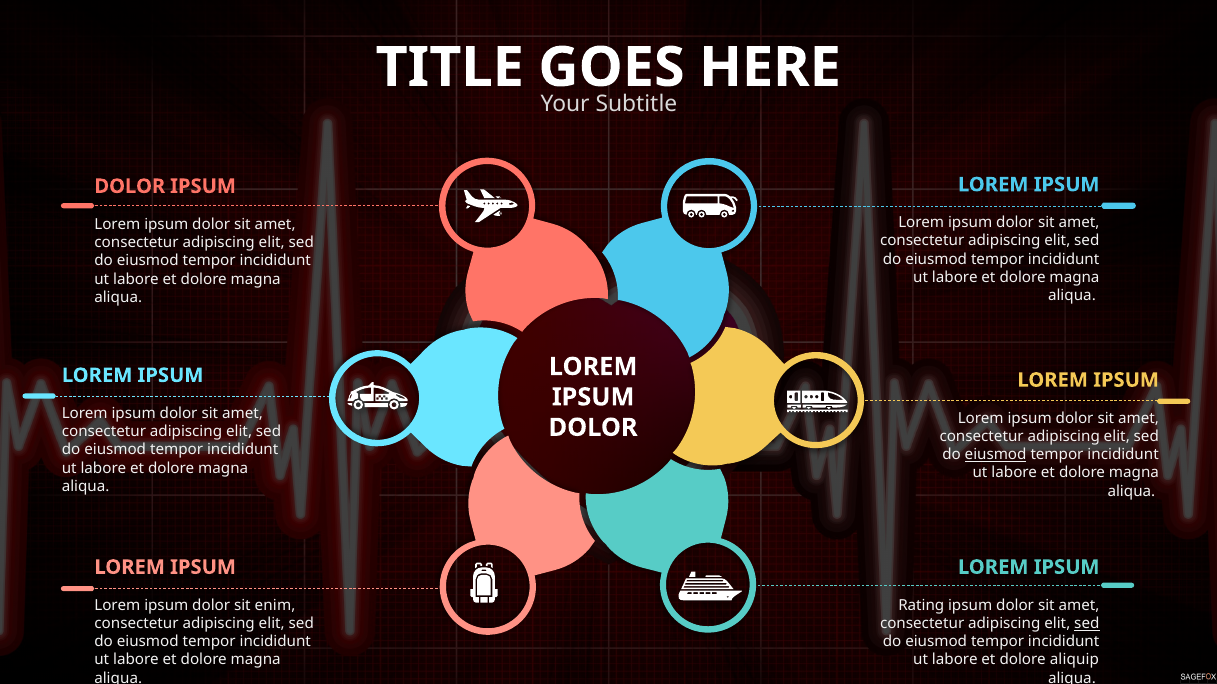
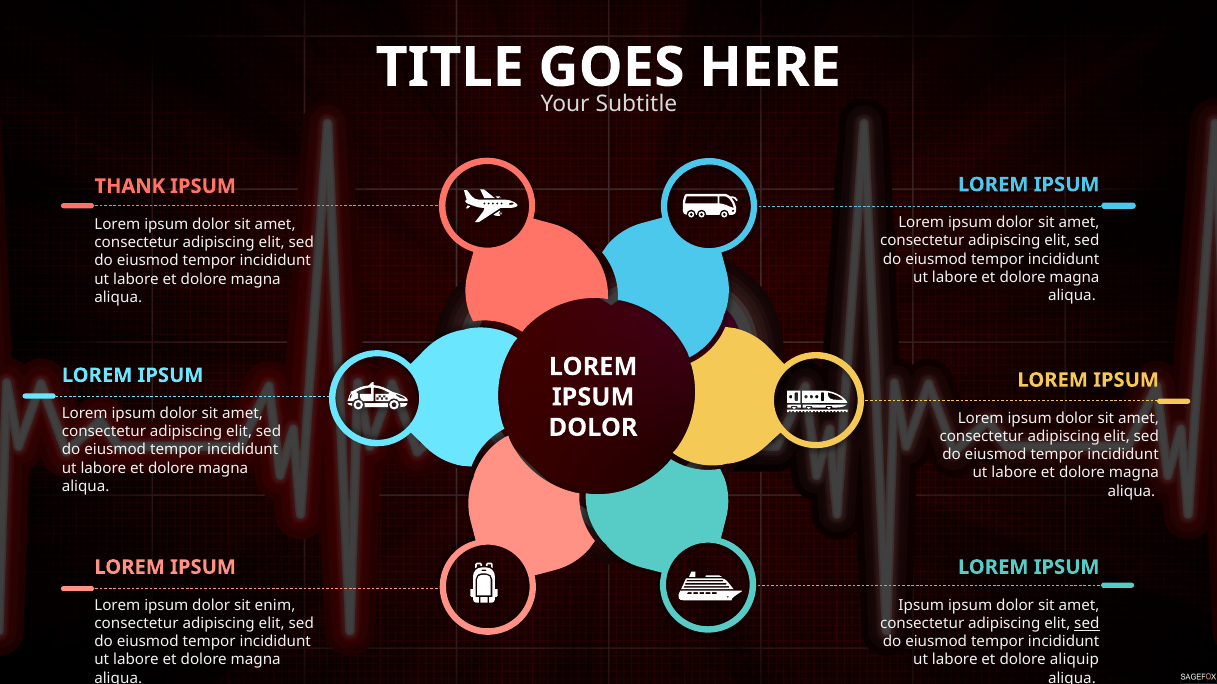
DOLOR: DOLOR -> THANK (130, 186)
eiusmod underline: present -> none (996, 455)
Rating: Rating -> Ipsum (921, 606)
